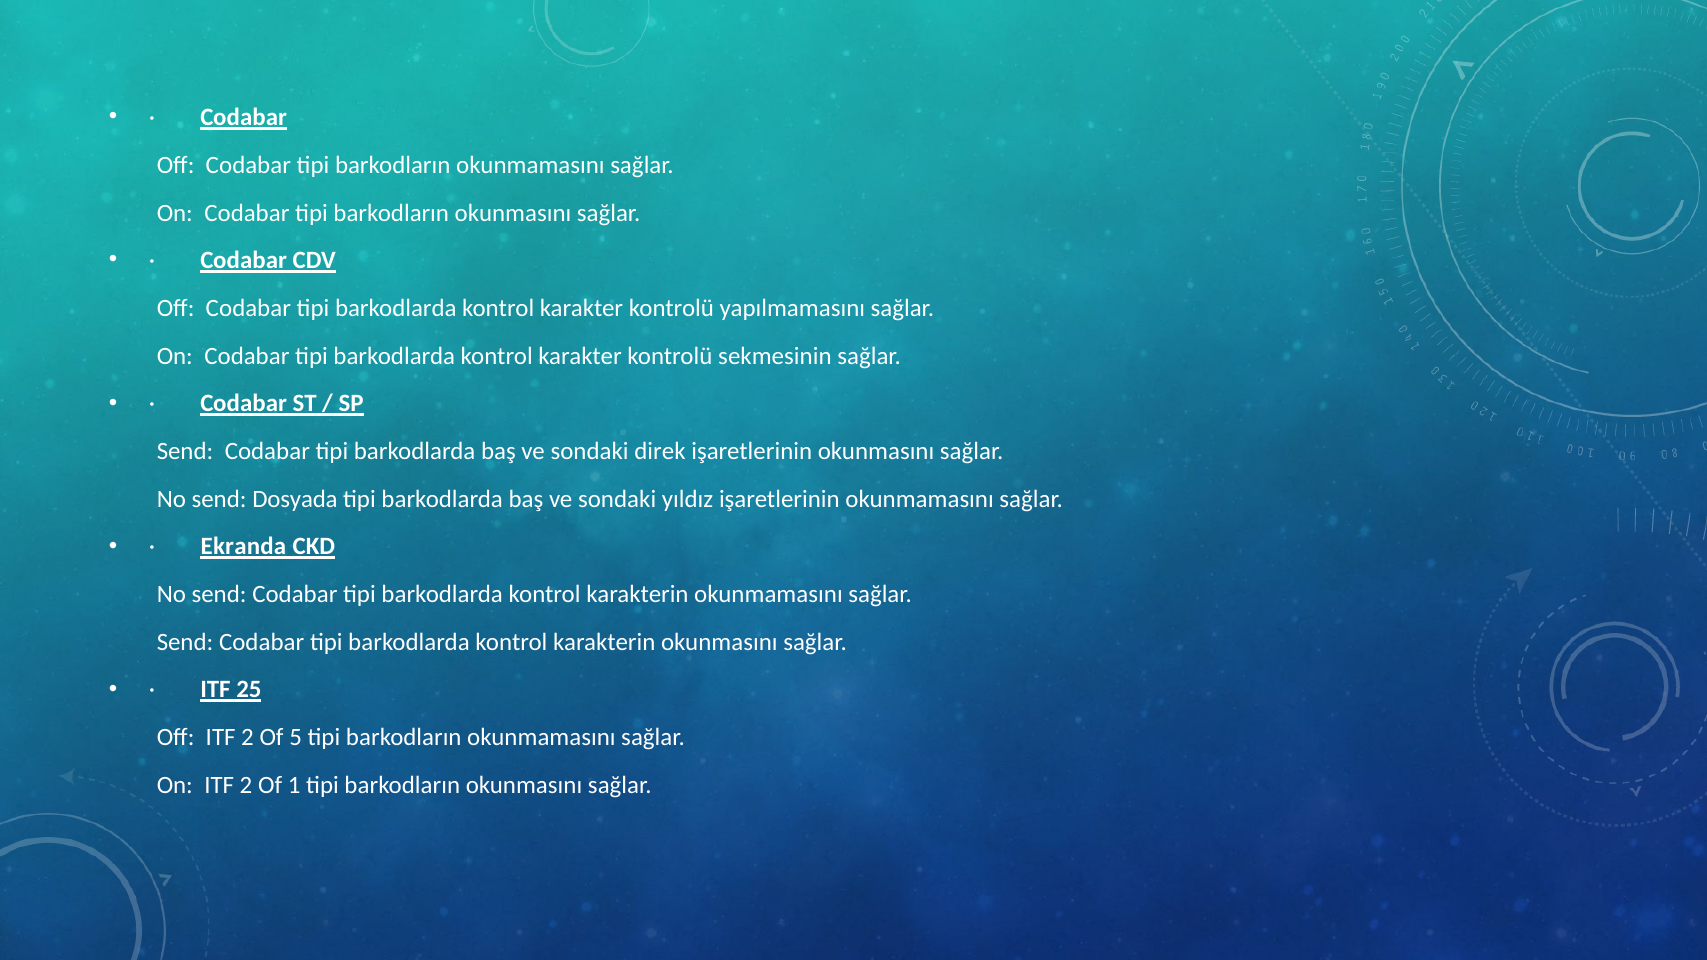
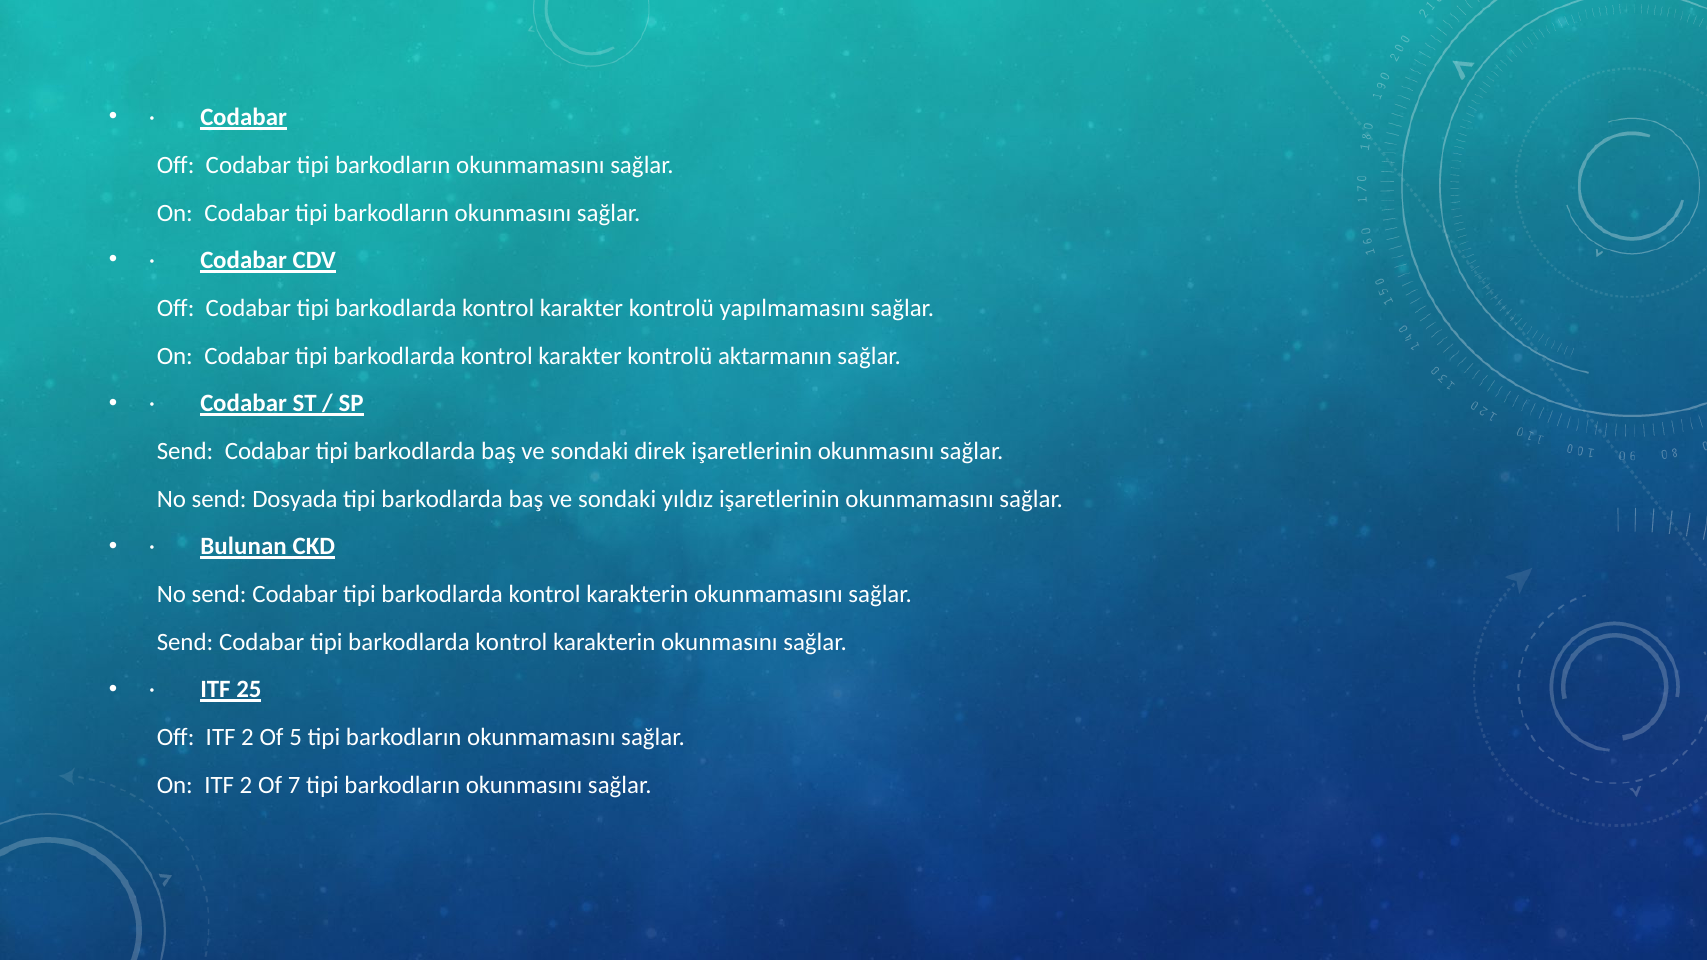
sekmesinin: sekmesinin -> aktarmanın (775, 356)
Ekranda: Ekranda -> Bulunan (244, 547)
1: 1 -> 7 (294, 785)
